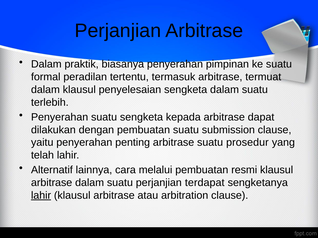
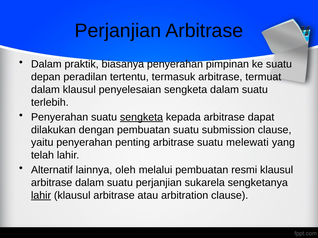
formal: formal -> depan (46, 77)
sengketa underline: none -> present (141, 117)
prosedur: prosedur -> melewati (247, 143)
cara: cara -> oleh (125, 170)
terdapat: terdapat -> sukarela (205, 183)
